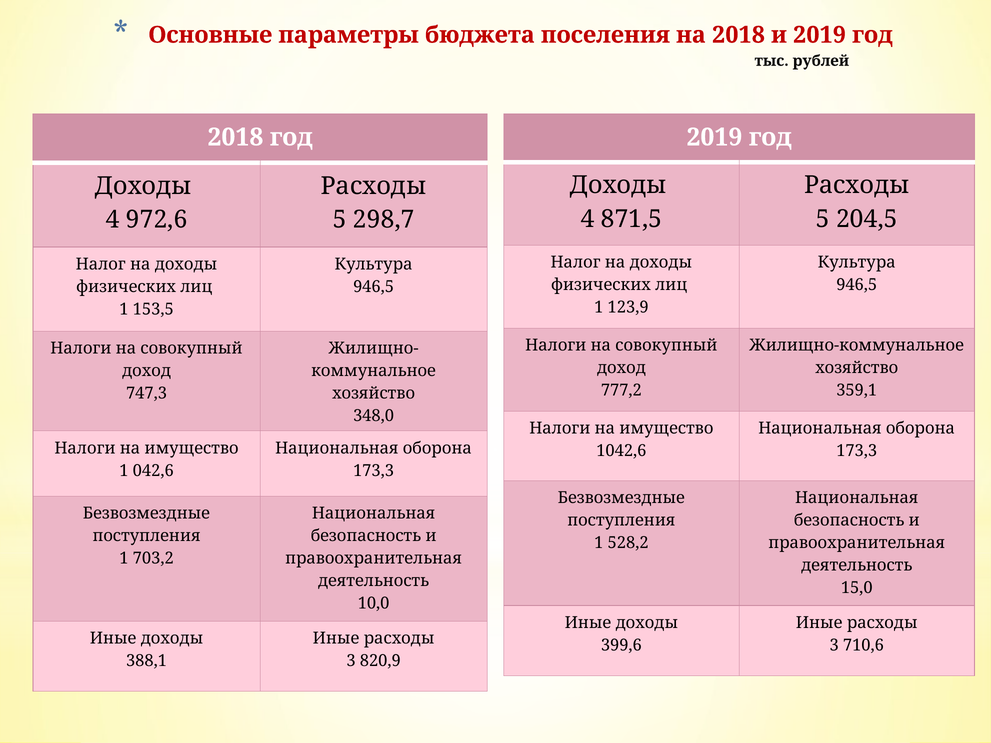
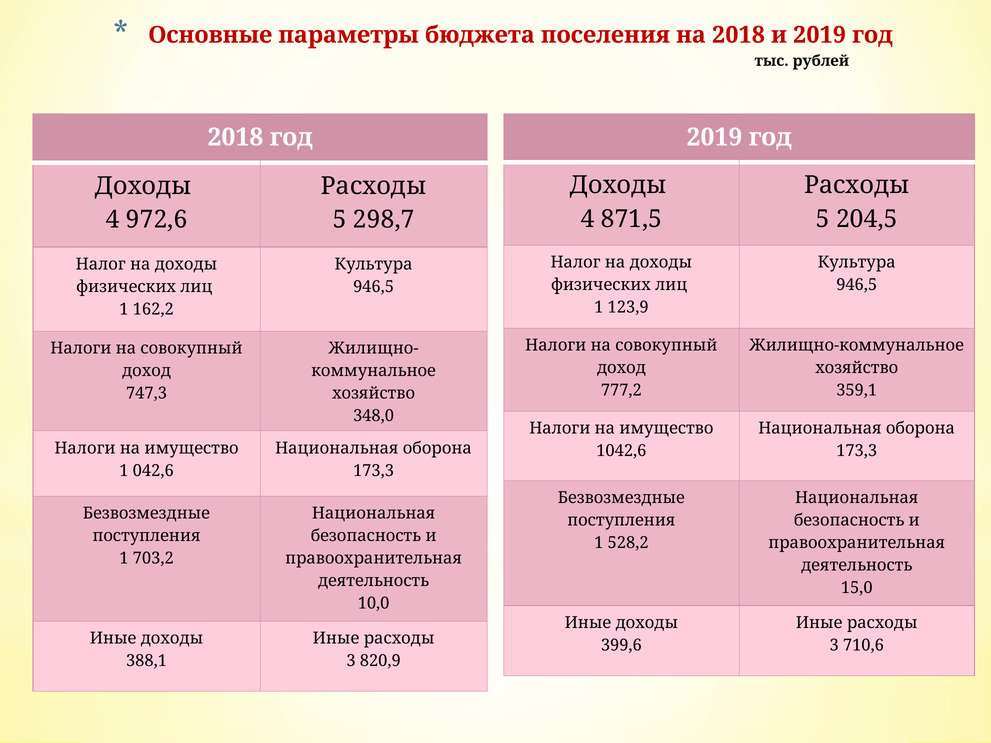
153,5: 153,5 -> 162,2 (153, 309)
